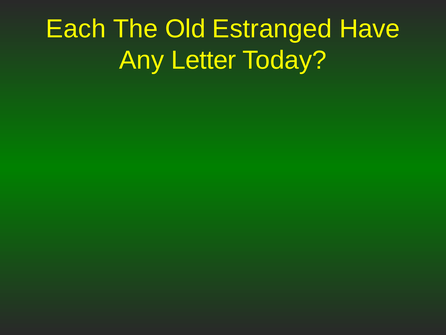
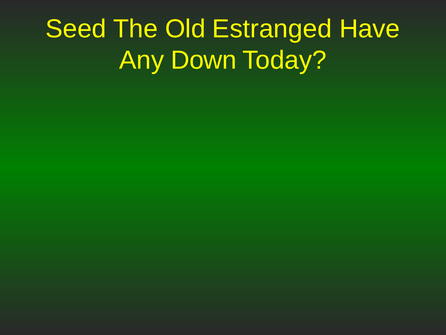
Each: Each -> Seed (76, 29)
Letter: Letter -> Down (204, 60)
